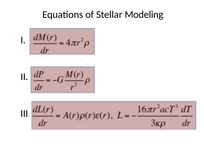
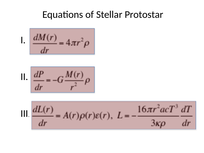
Modeling: Modeling -> Protostar (144, 15)
